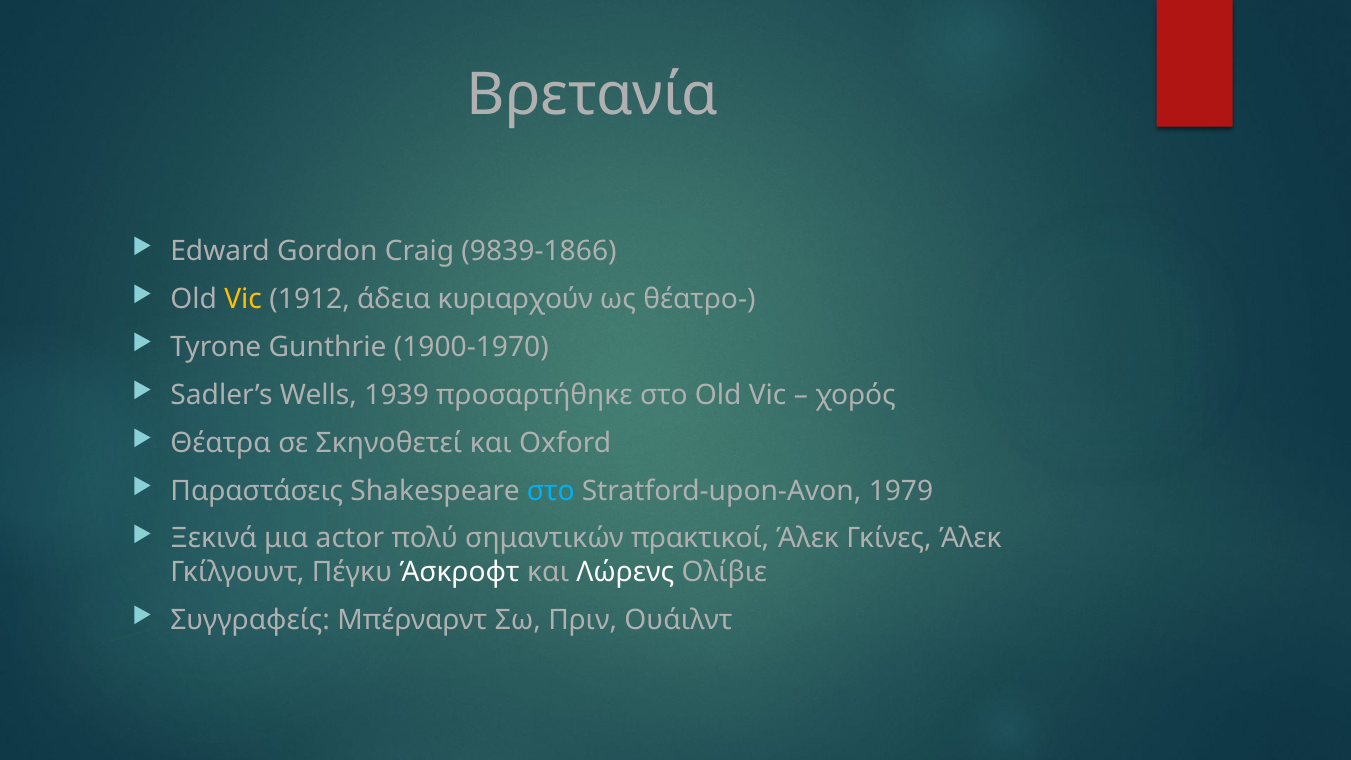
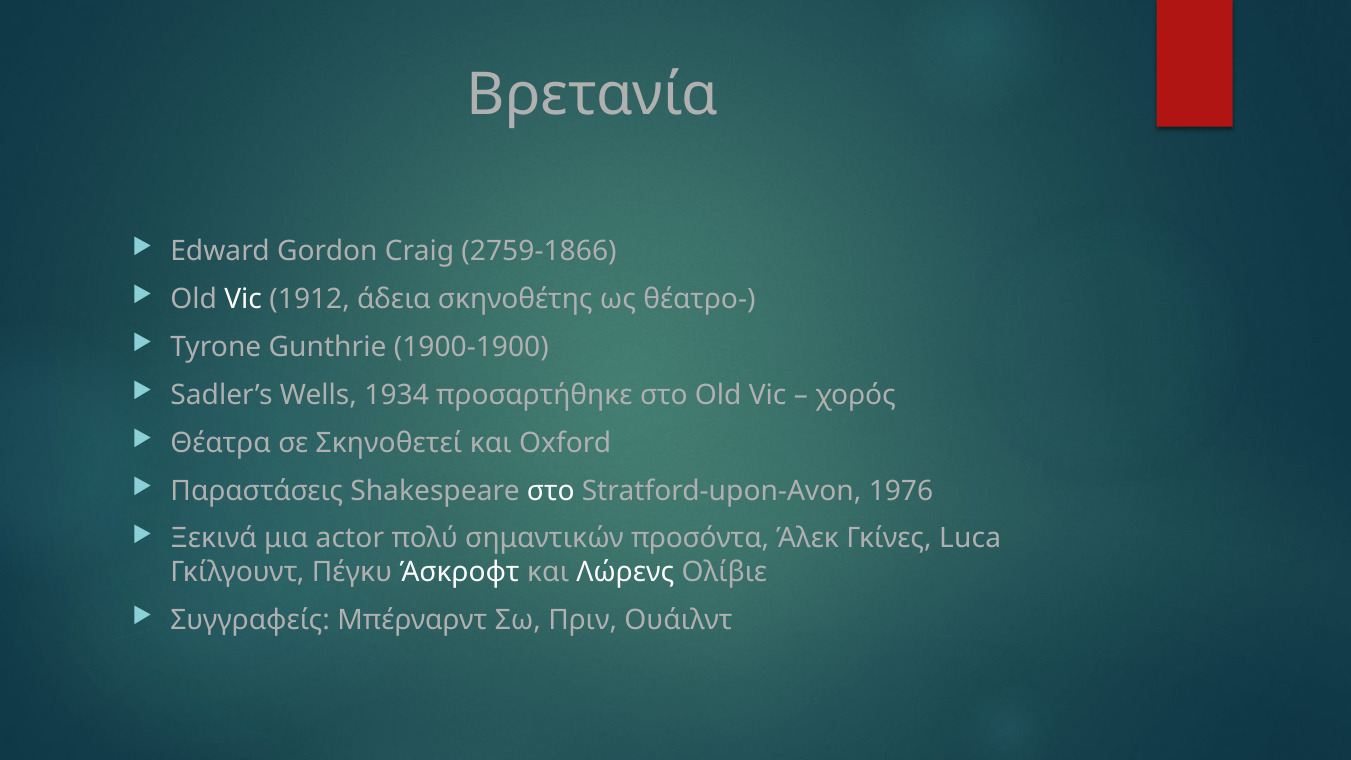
9839-1866: 9839-1866 -> 2759-1866 (539, 251)
Vic colour: yellow -> white (243, 299)
κυριαρχούν: κυριαρχούν -> σκηνοθέτης (515, 299)
1900-1970: 1900-1970 -> 1900-1900 (471, 347)
1939: 1939 -> 1934 (397, 395)
στο colour: light blue -> white (551, 491)
1979: 1979 -> 1976 (901, 491)
πρακτικοί: πρακτικοί -> προσόντα (700, 539)
Γκίνες Άλεκ: Άλεκ -> Luca (970, 539)
